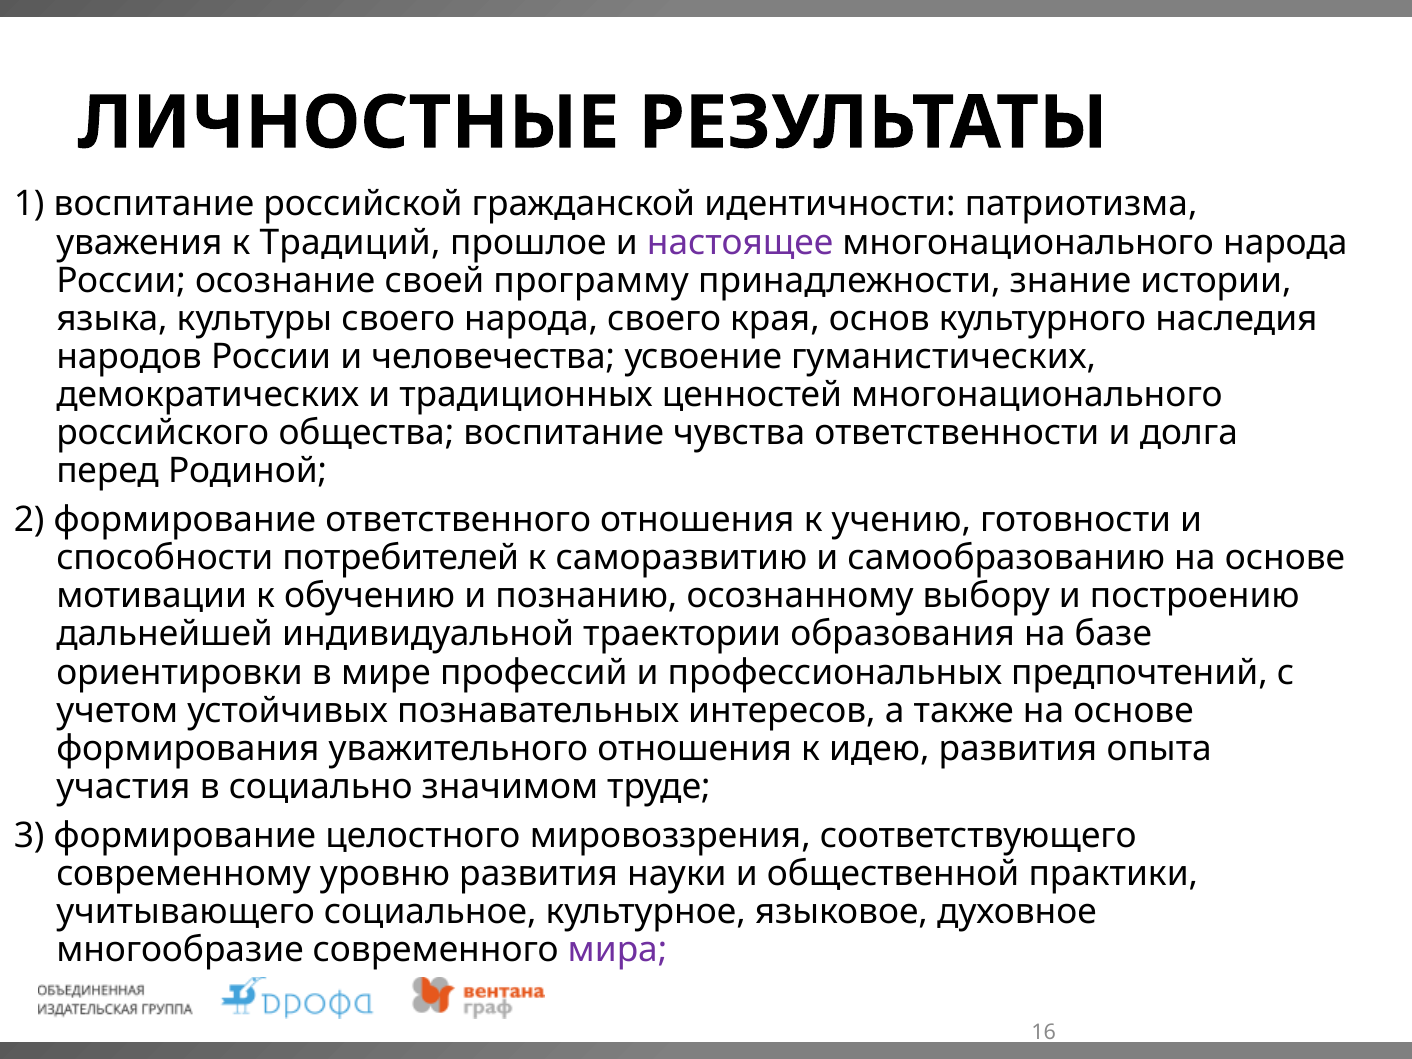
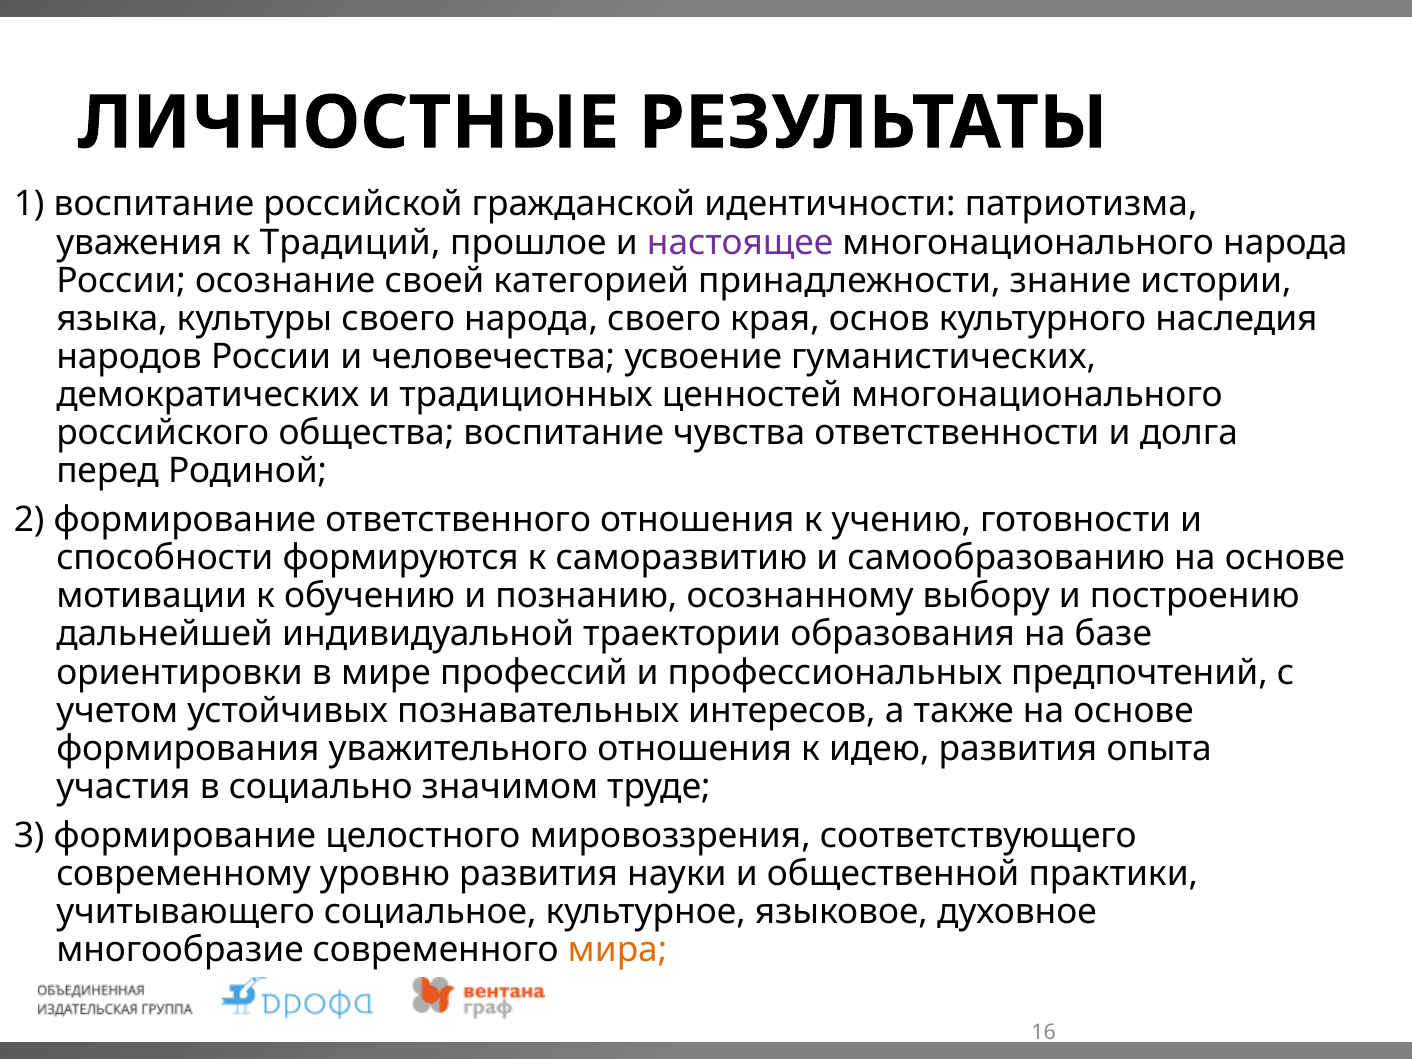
программу: программу -> категорией (591, 281)
потребителей: потребителей -> формируются (401, 558)
мира colour: purple -> orange (618, 950)
